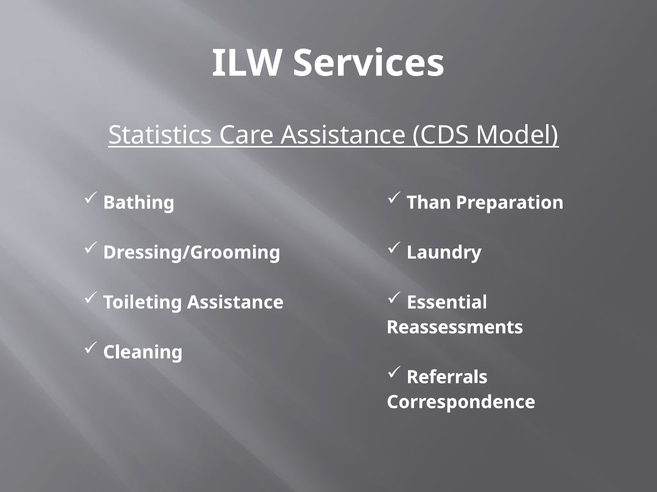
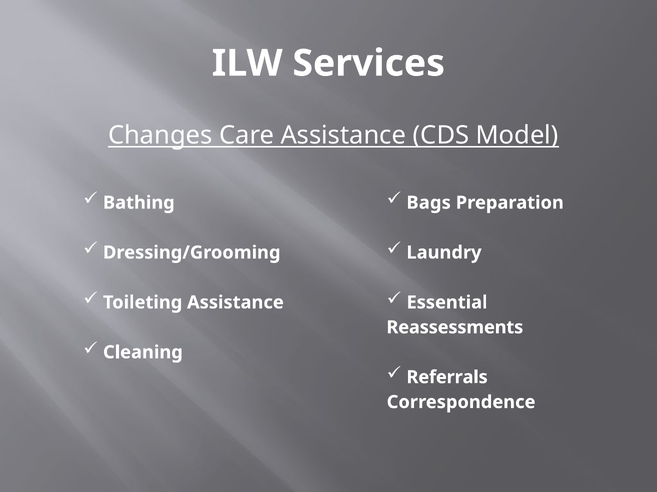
Statistics: Statistics -> Changes (160, 135)
Than: Than -> Bags (429, 203)
